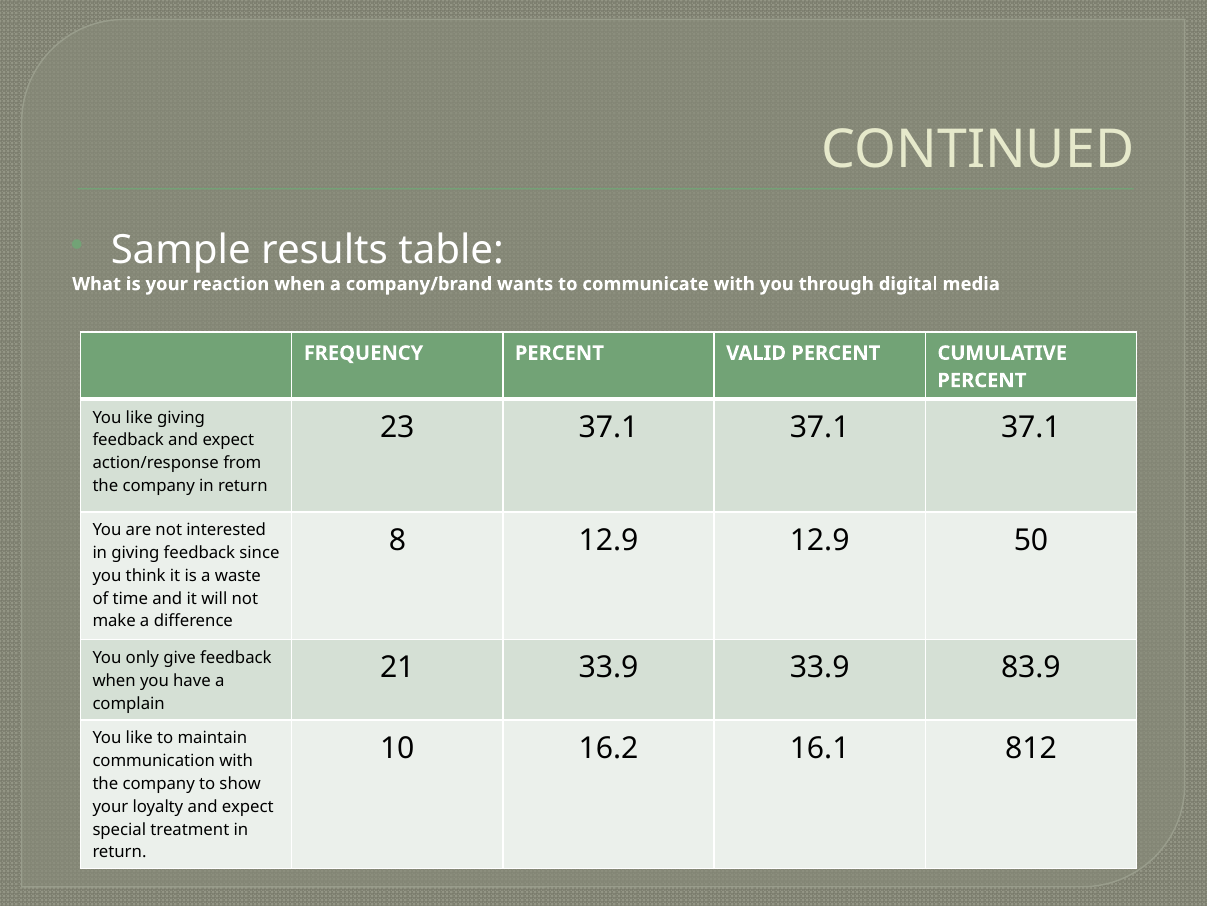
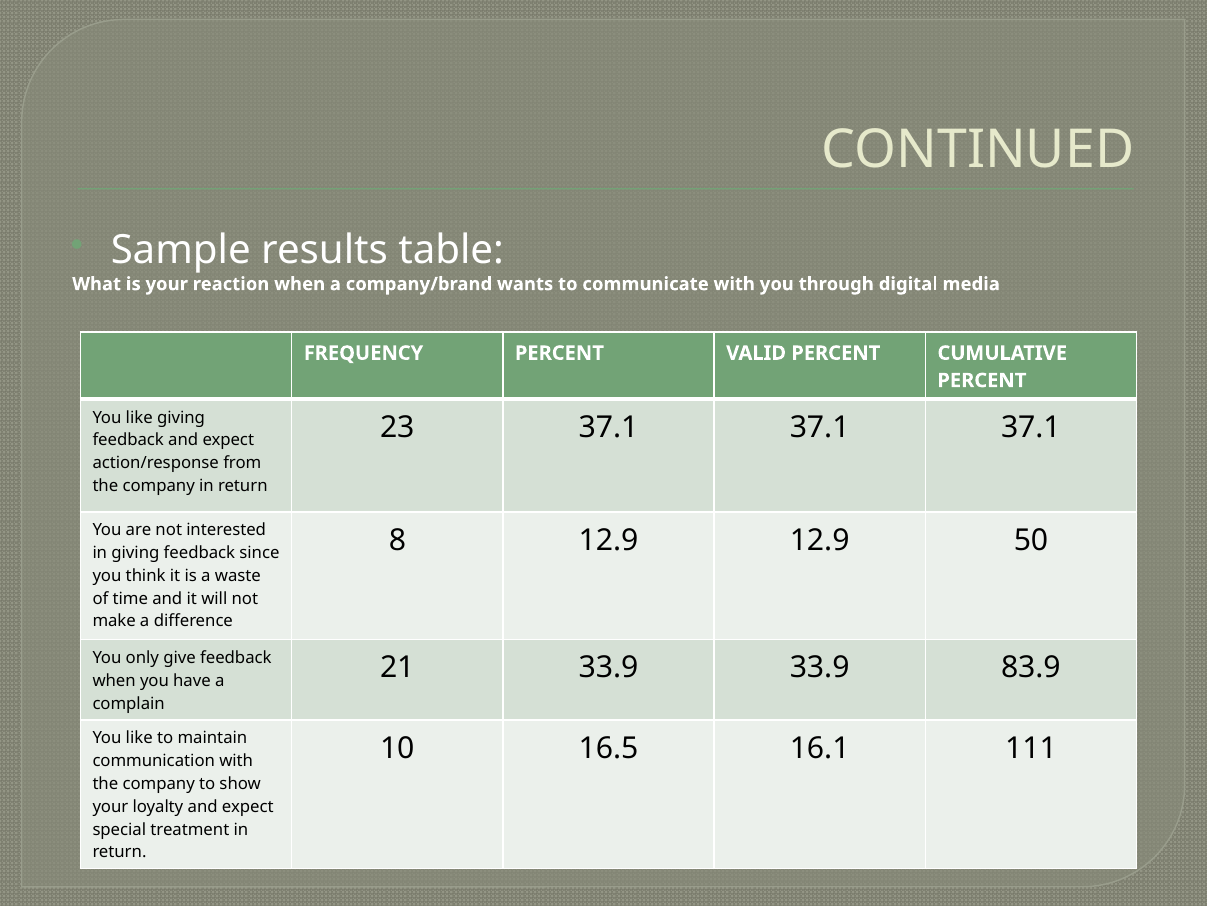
16.2: 16.2 -> 16.5 (609, 748)
812: 812 -> 111 (1031, 748)
